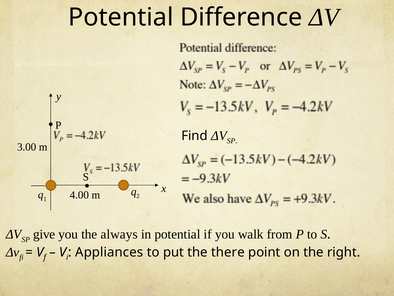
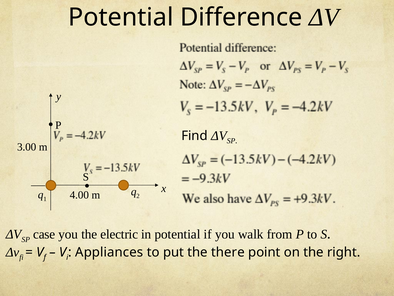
give: give -> case (44, 234)
always: always -> electric (119, 234)
